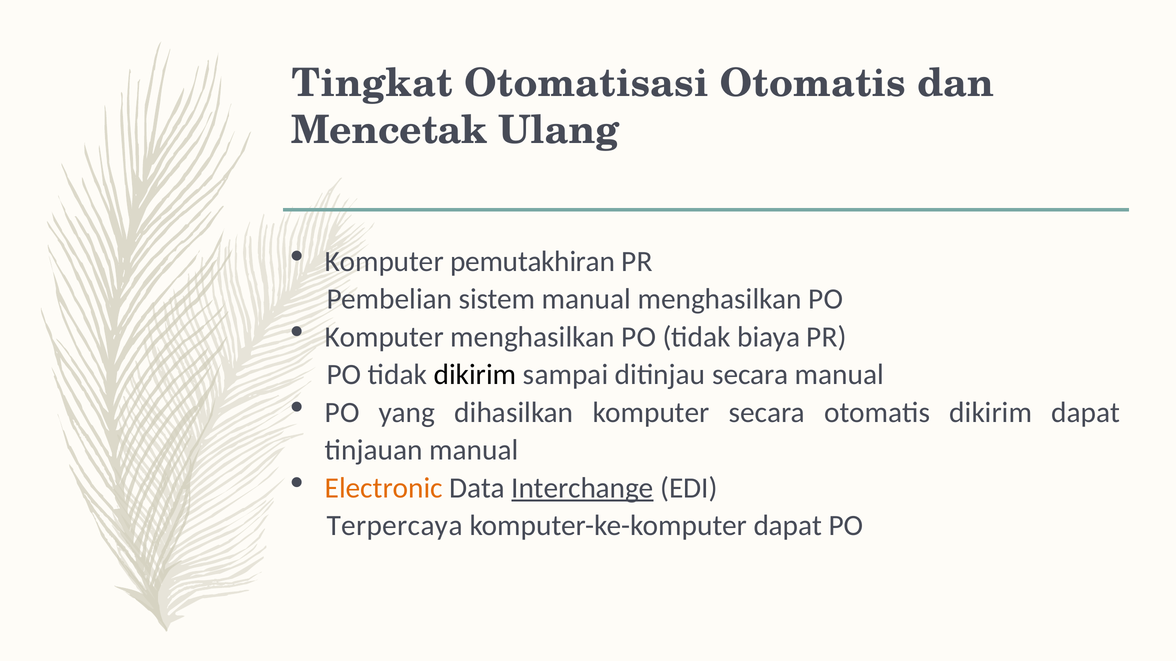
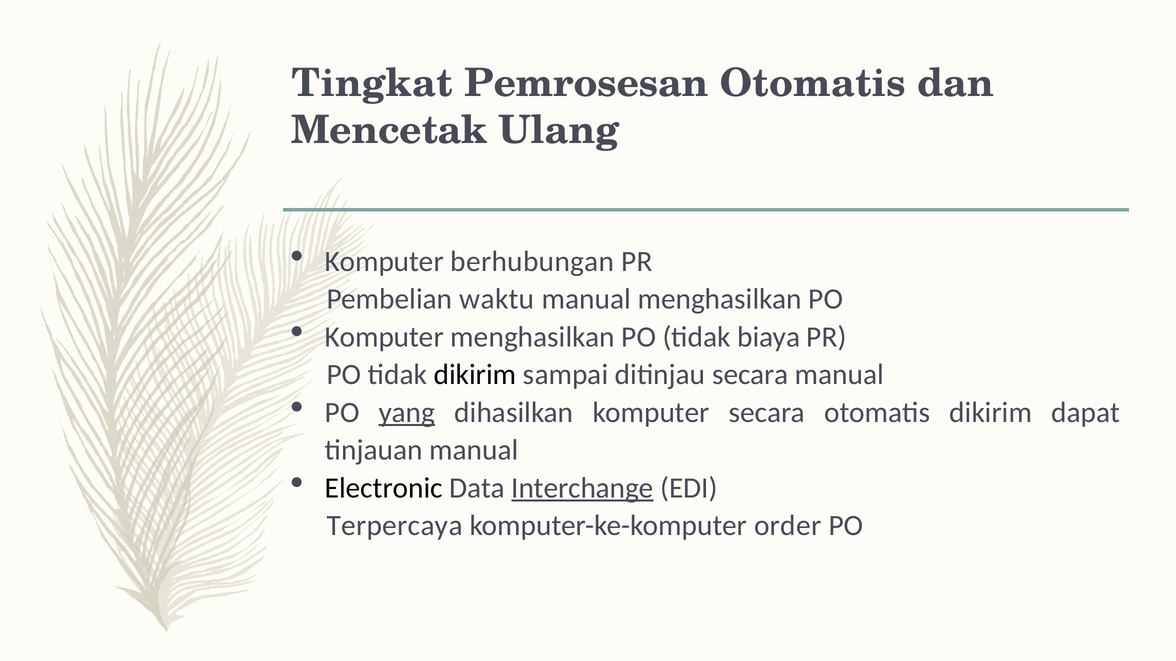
Otomatisasi: Otomatisasi -> Pemrosesan (586, 84)
pemutakhiran: pemutakhiran -> berhubungan (532, 262)
sistem: sistem -> waktu (497, 300)
yang underline: none -> present (407, 413)
Electronic colour: orange -> black (384, 488)
komputer-ke-komputer dapat: dapat -> order (788, 526)
